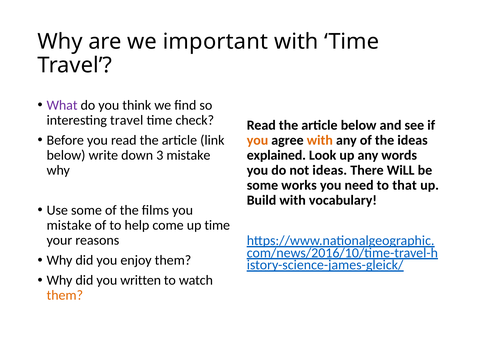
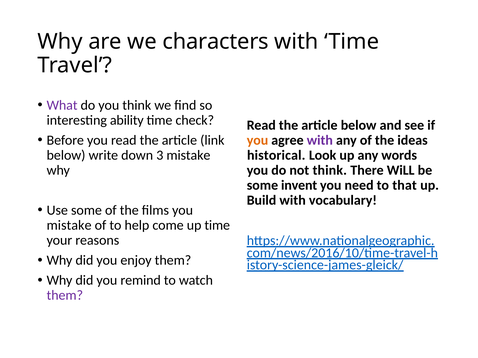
important: important -> characters (216, 42)
interesting travel: travel -> ability (127, 120)
with colour: orange -> purple (320, 140)
explained: explained -> historical (276, 155)
not ideas: ideas -> think (330, 170)
works: works -> invent (299, 186)
written: written -> remind (141, 281)
them colour: orange -> purple (65, 296)
